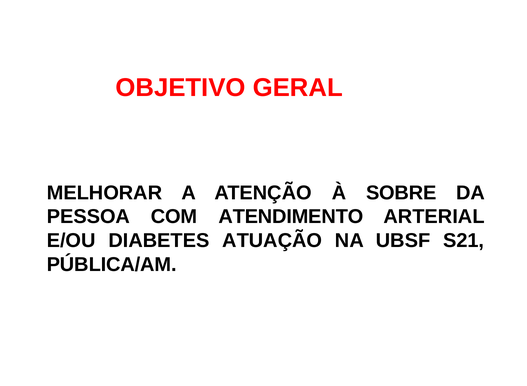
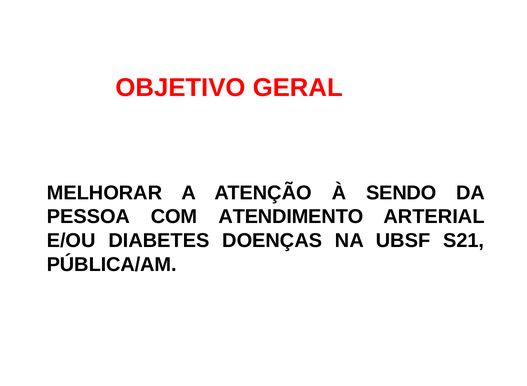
SOBRE: SOBRE -> SENDO (401, 193)
ATUAÇÃO: ATUAÇÃO -> DOENÇAS (272, 241)
